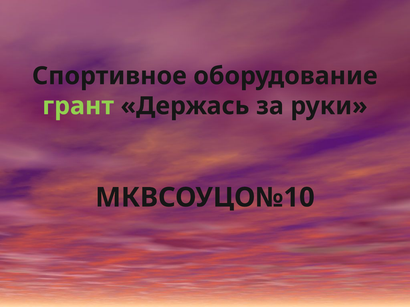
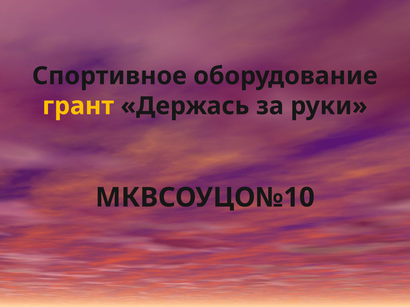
грант colour: light green -> yellow (78, 106)
